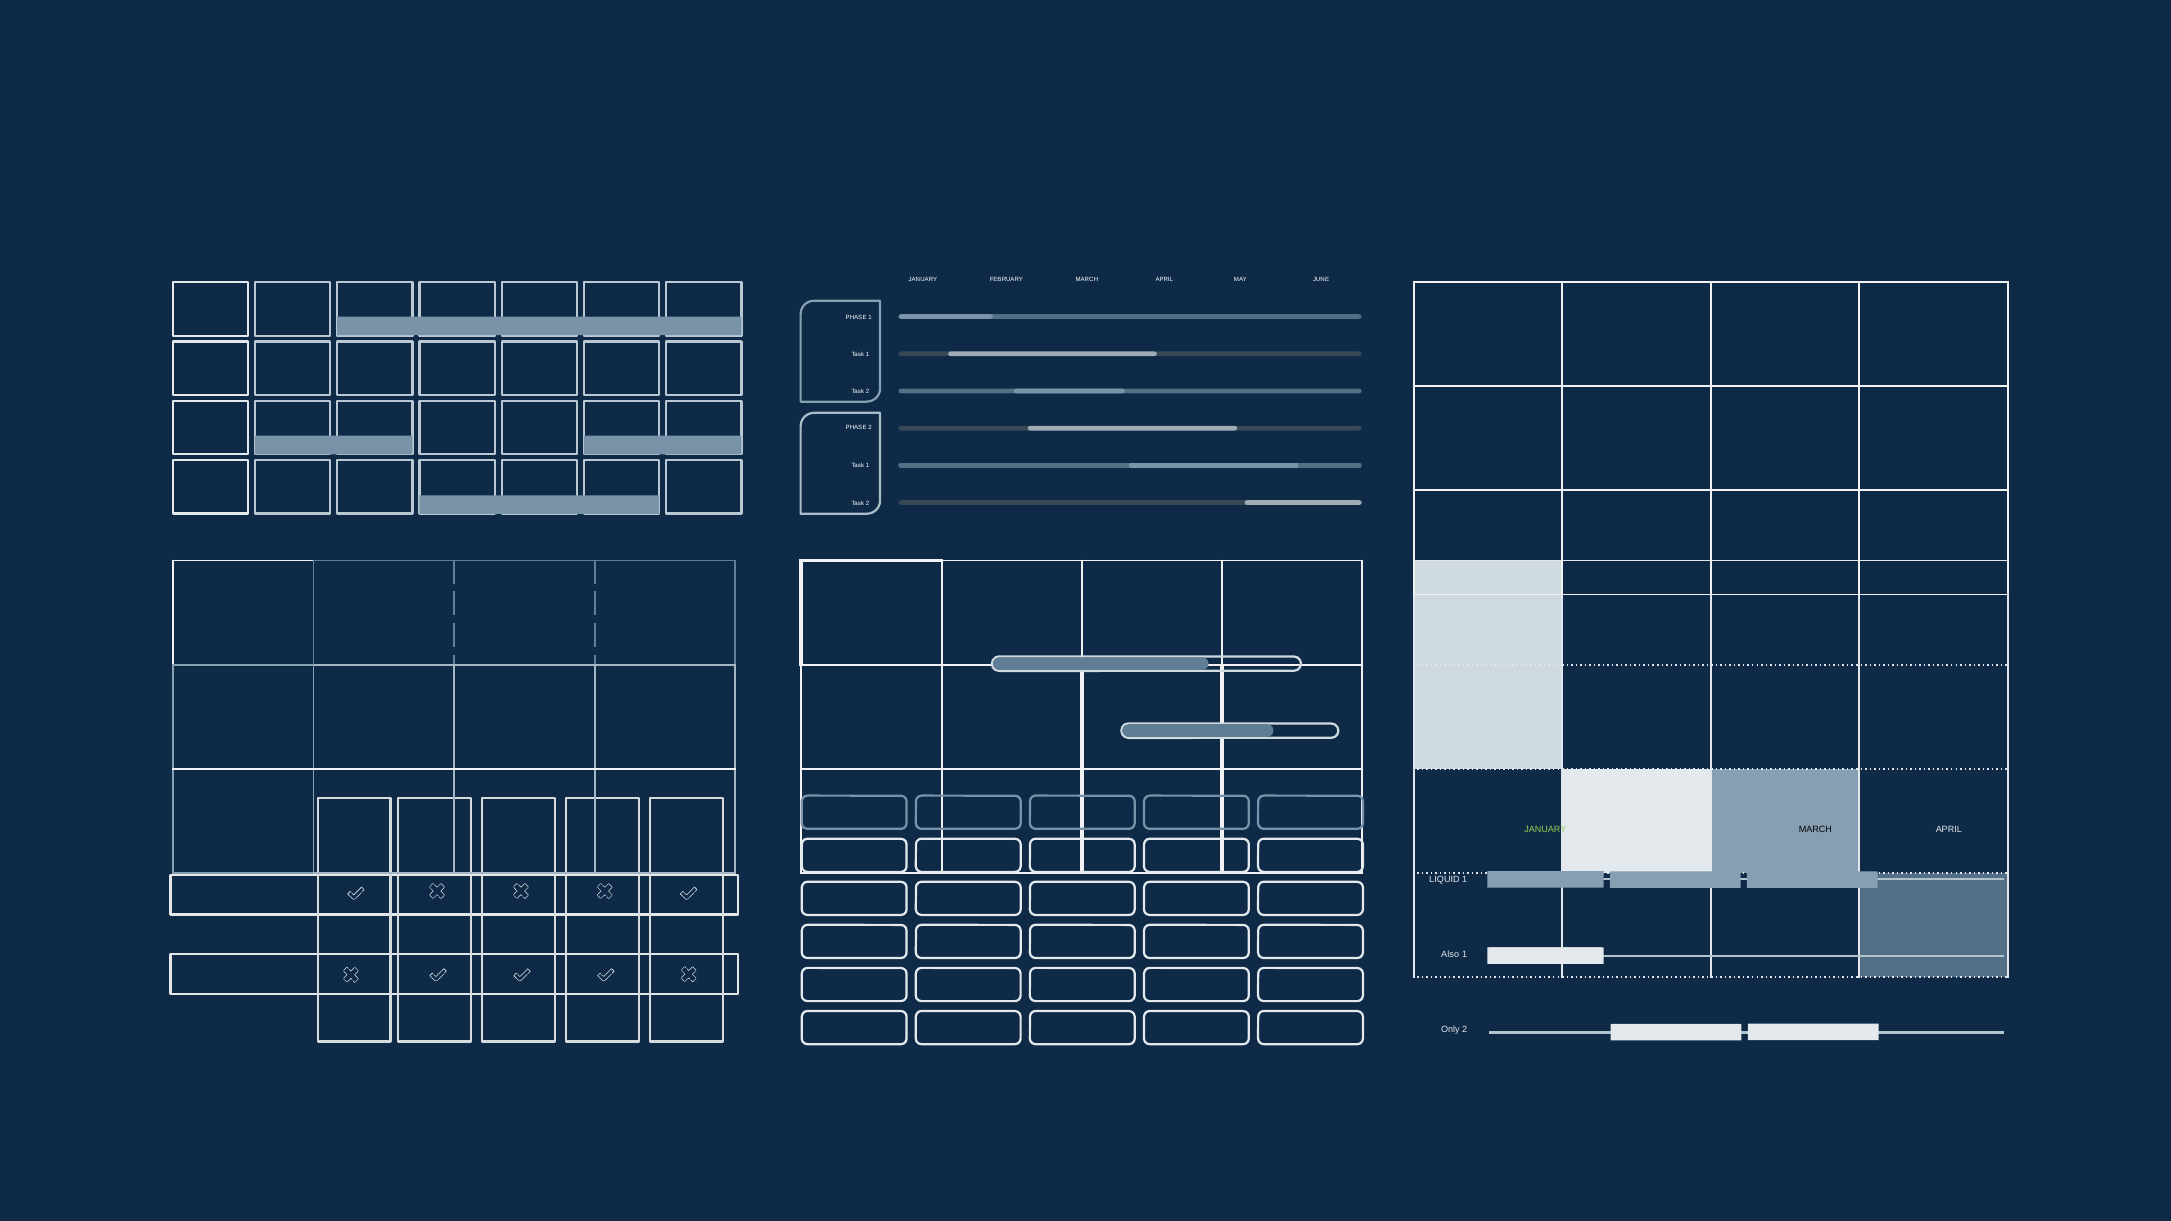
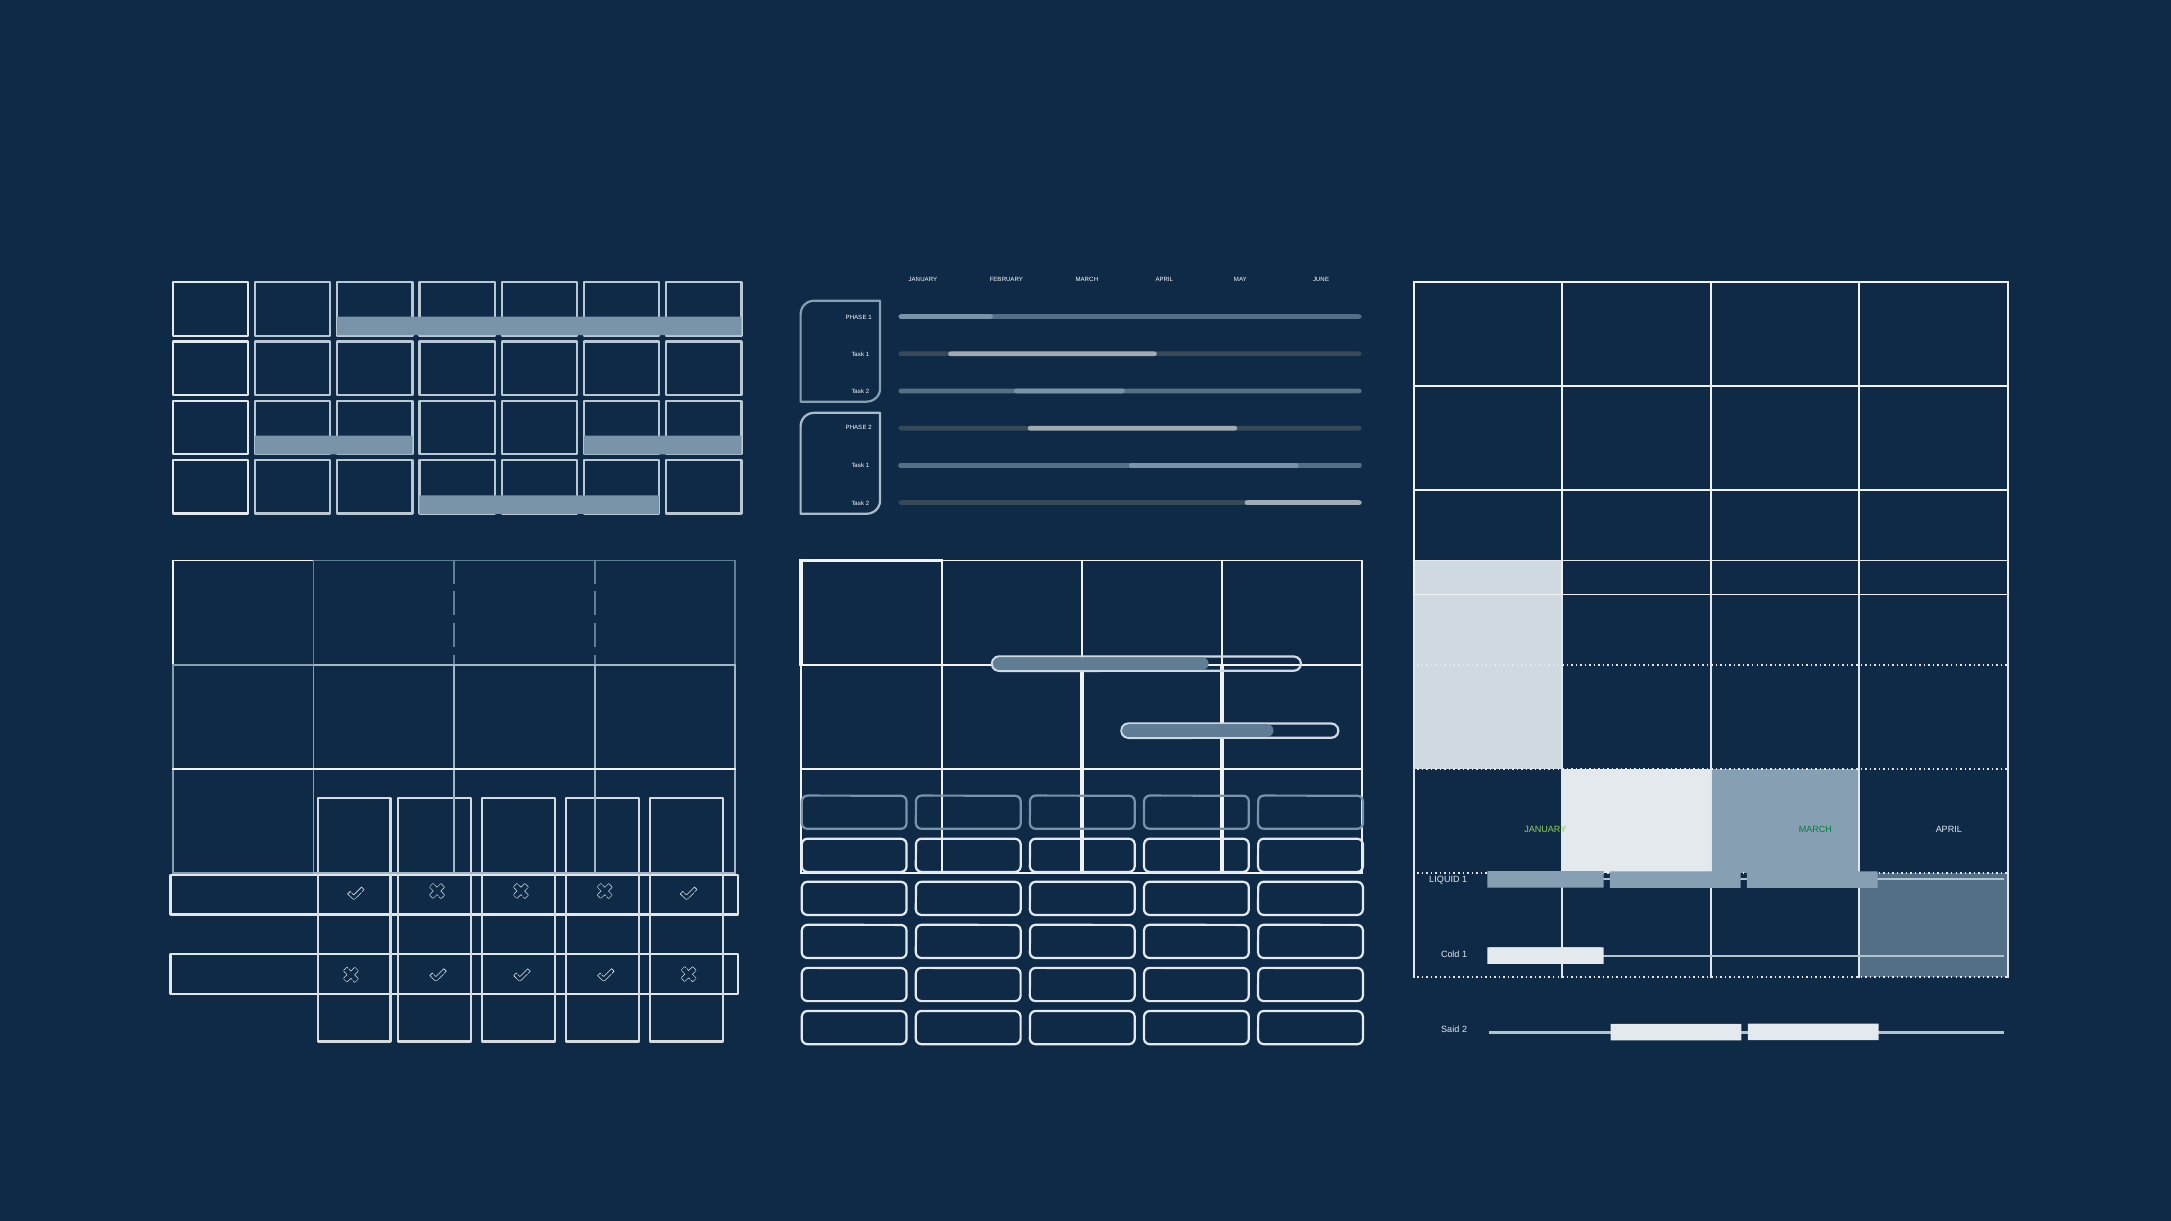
MARCH colour: black -> green (1815, 830)
Also: Also -> Cold (1450, 955)
Only: Only -> Said (1450, 1030)
